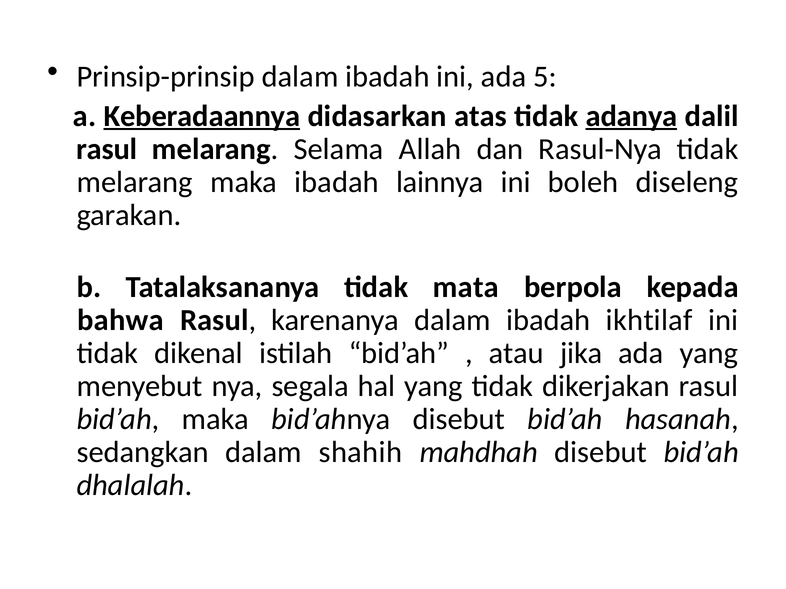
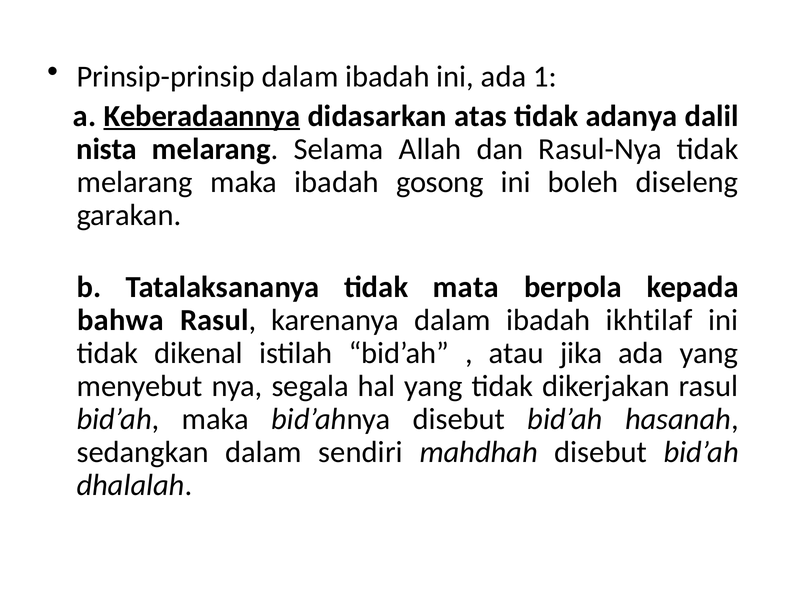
5: 5 -> 1 (545, 77)
adanya underline: present -> none (632, 116)
rasul: rasul -> nista (107, 149)
lainnya: lainnya -> gosong (440, 182)
shahih: shahih -> sendiri (361, 453)
